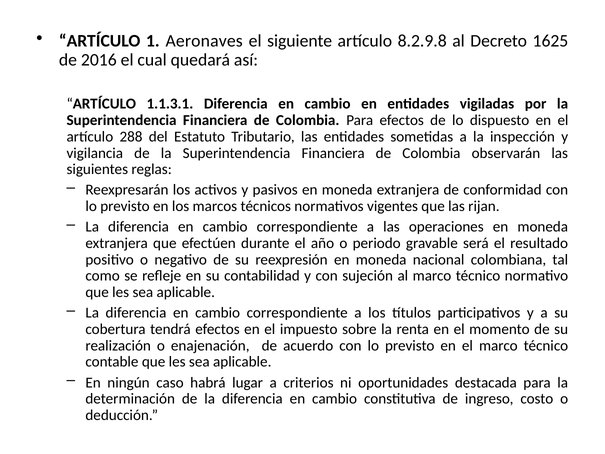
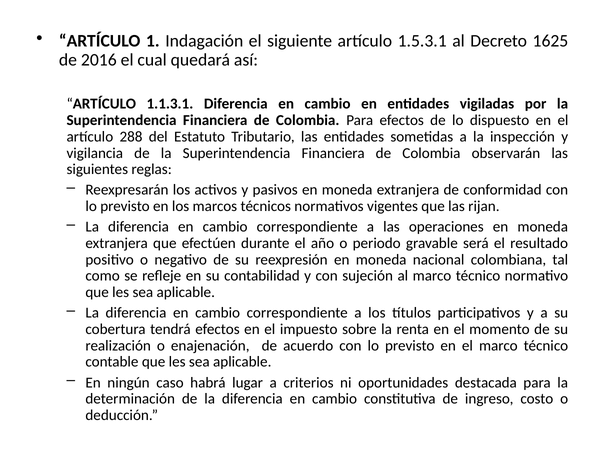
Aeronaves: Aeronaves -> Indagación (204, 41)
8.2.9.8: 8.2.9.8 -> 1.5.3.1 (422, 41)
